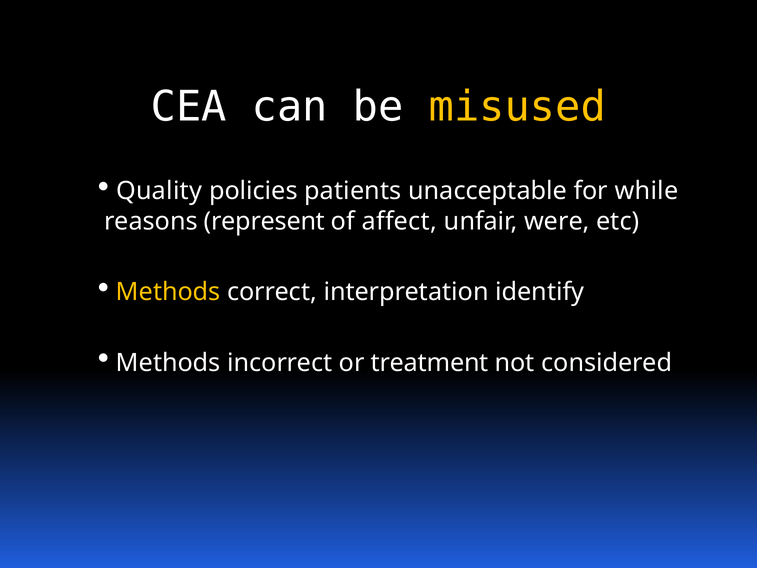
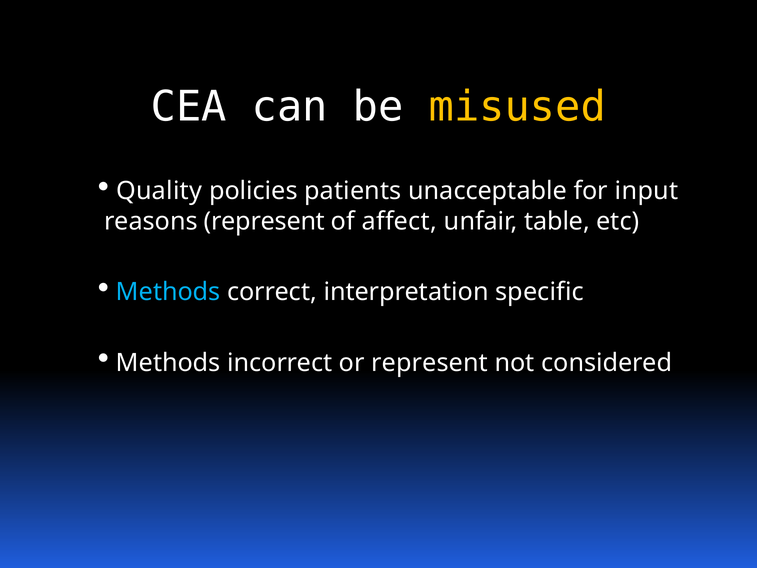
while: while -> input (647, 191)
were: were -> table (557, 221)
Methods colour: yellow -> light blue (168, 292)
identify: identify -> specific (540, 292)
or treatment: treatment -> represent (430, 363)
